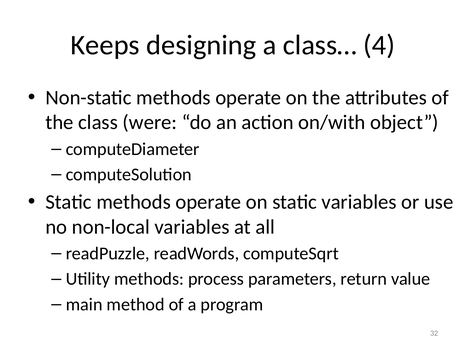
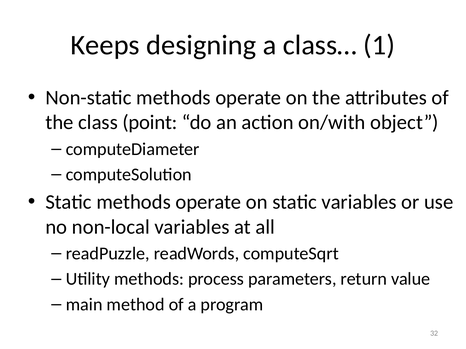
4: 4 -> 1 (379, 45)
were: were -> point (150, 123)
